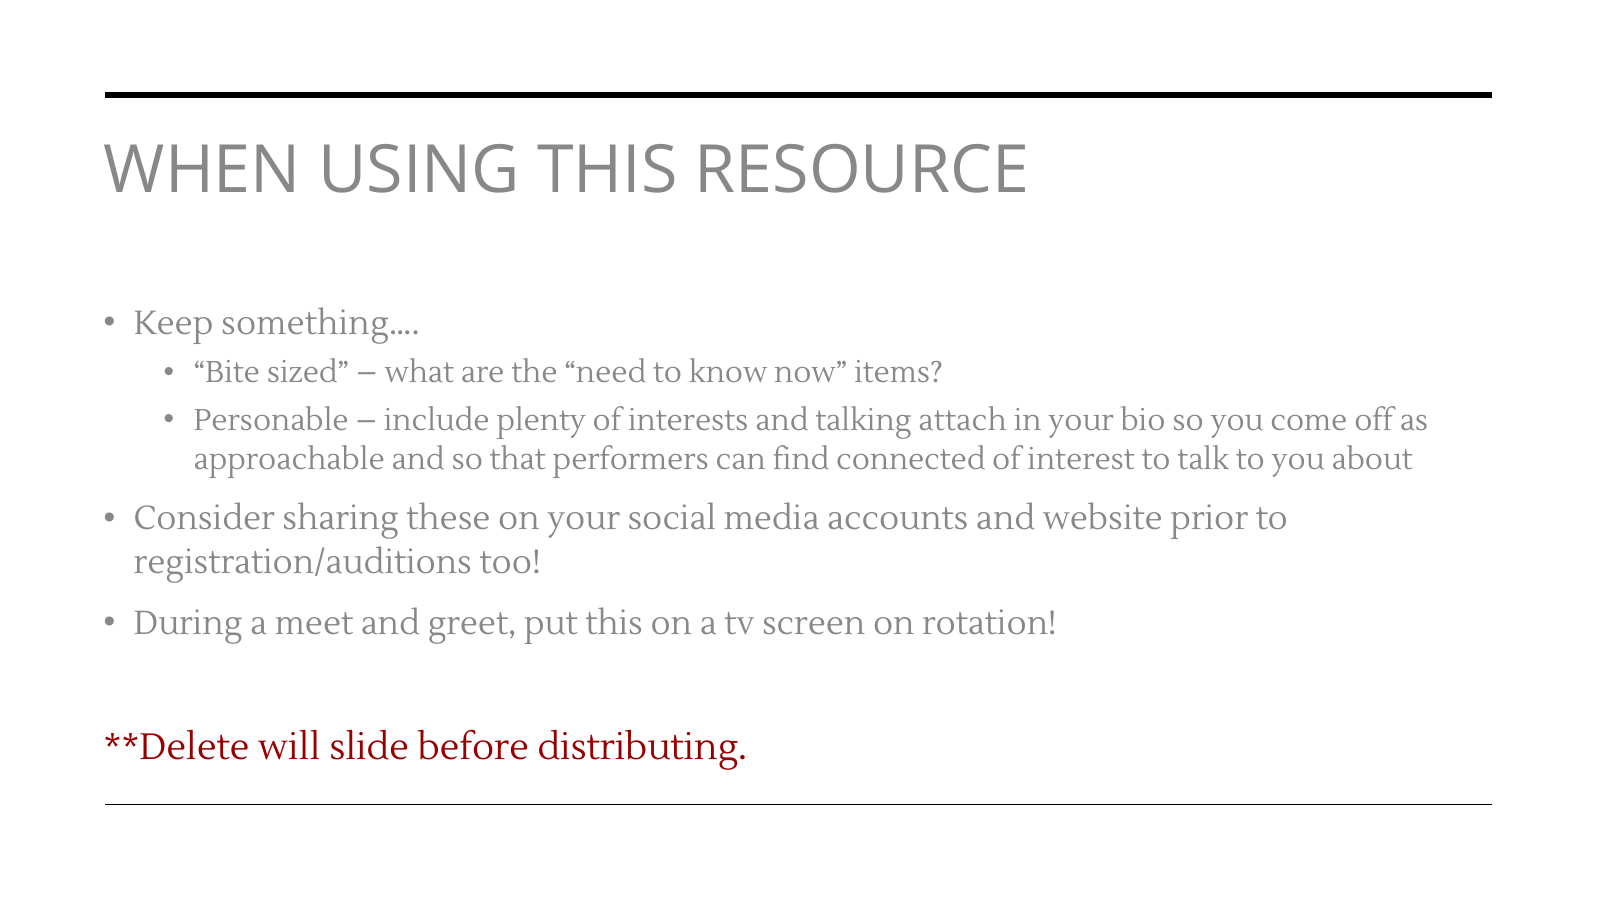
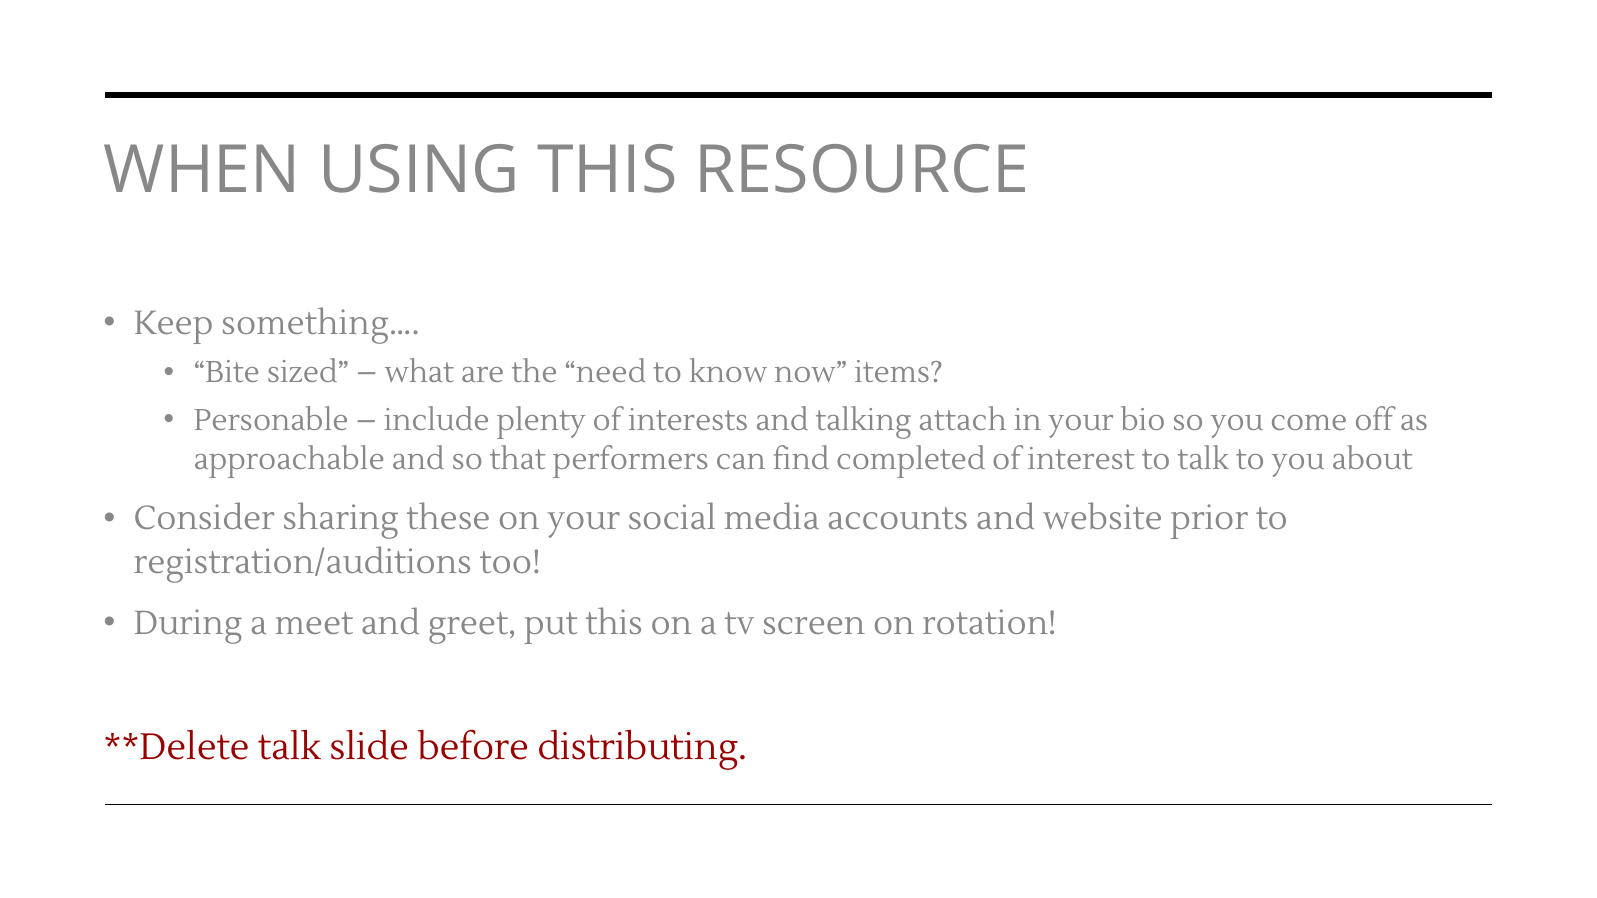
connected: connected -> completed (911, 460)
will: will -> talk (289, 747)
